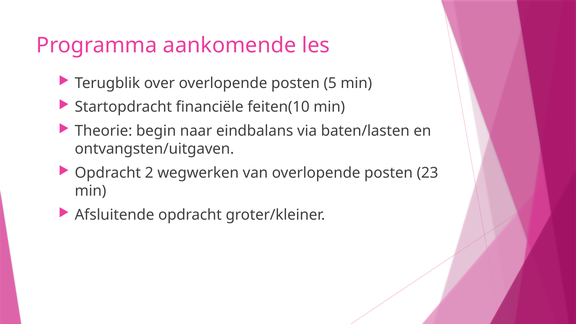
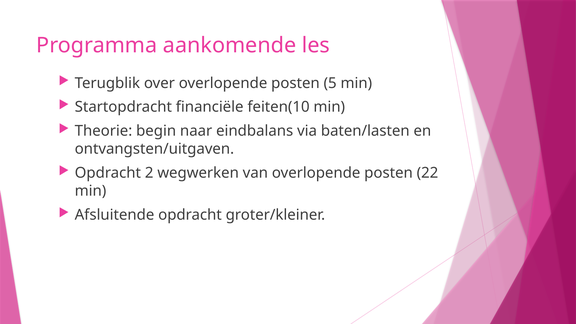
23: 23 -> 22 (427, 173)
